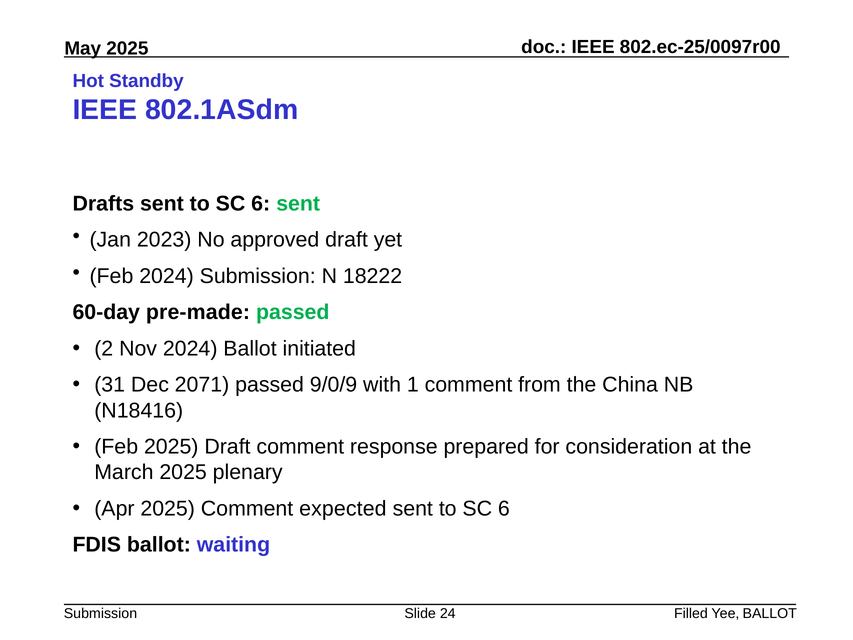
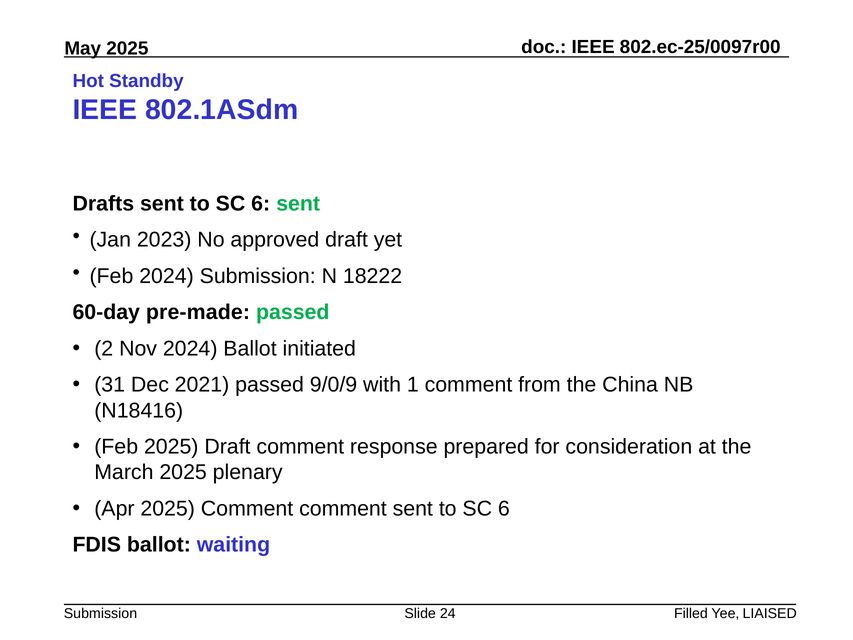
2071: 2071 -> 2021 (202, 385)
Comment expected: expected -> comment (343, 508)
Yee BALLOT: BALLOT -> LIAISED (770, 614)
